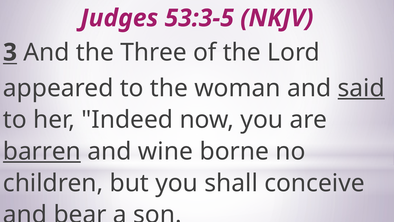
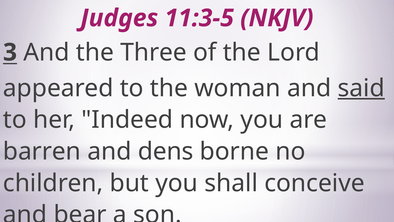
53:3-5: 53:3-5 -> 11:3-5 (199, 18)
barren underline: present -> none (42, 151)
wine: wine -> dens (166, 151)
